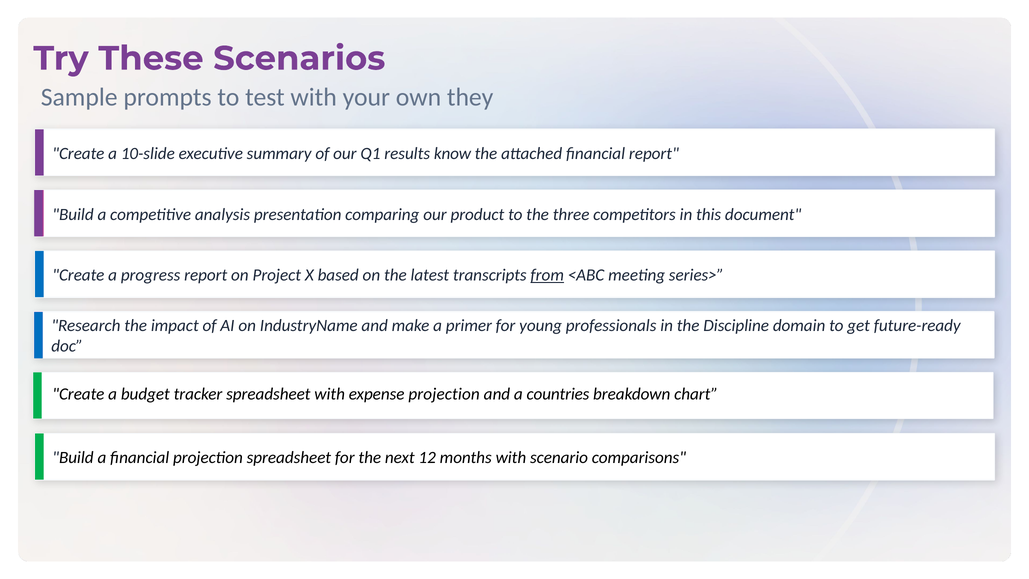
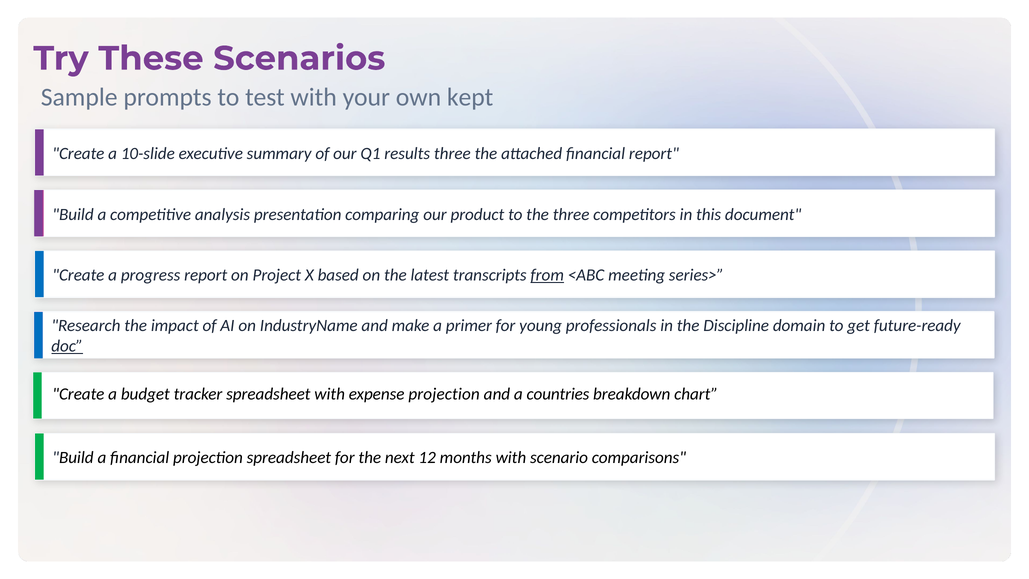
they: they -> kept (470, 97)
results know: know -> three (452, 153)
doc underline: none -> present (67, 346)
